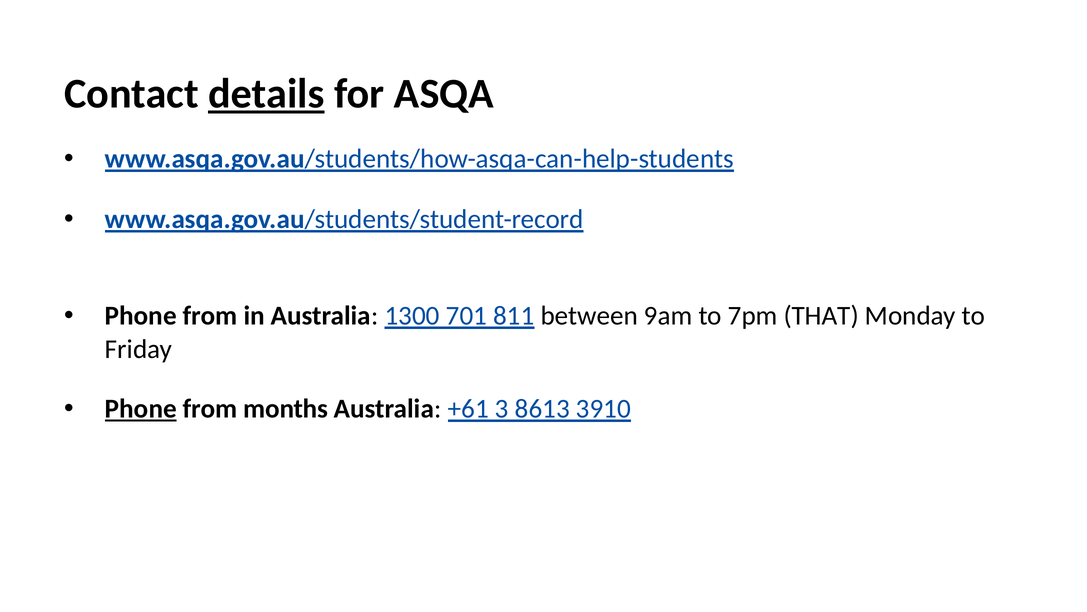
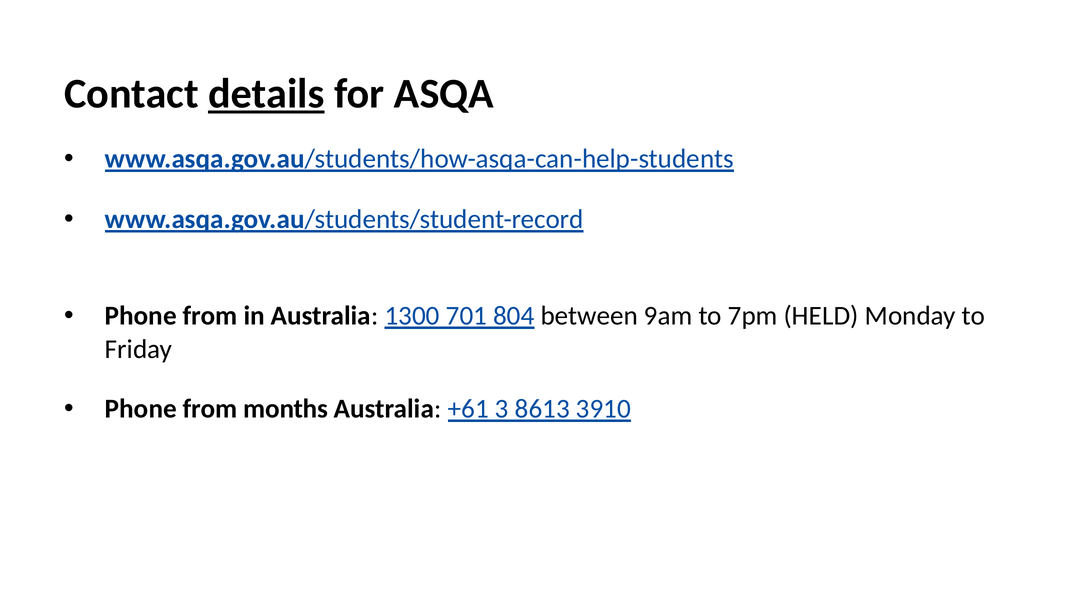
811: 811 -> 804 (514, 316)
THAT: THAT -> HELD (821, 316)
Phone underline: present -> none (141, 409)
